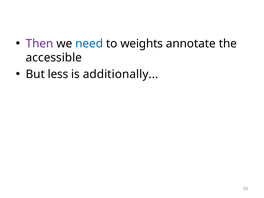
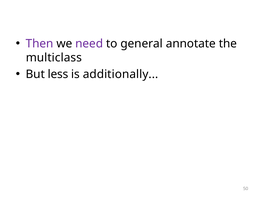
need colour: blue -> purple (89, 44)
weights: weights -> general (142, 44)
accessible: accessible -> multiclass (54, 58)
